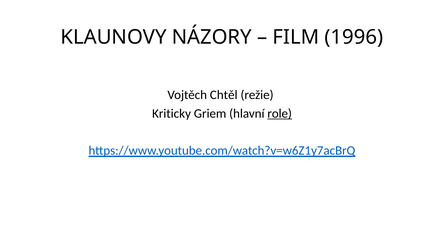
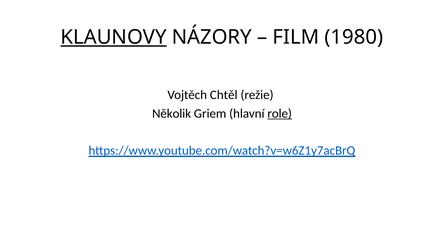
KLAUNOVY underline: none -> present (114, 37)
1996: 1996 -> 1980 (354, 37)
Kriticky: Kriticky -> Několik (172, 114)
